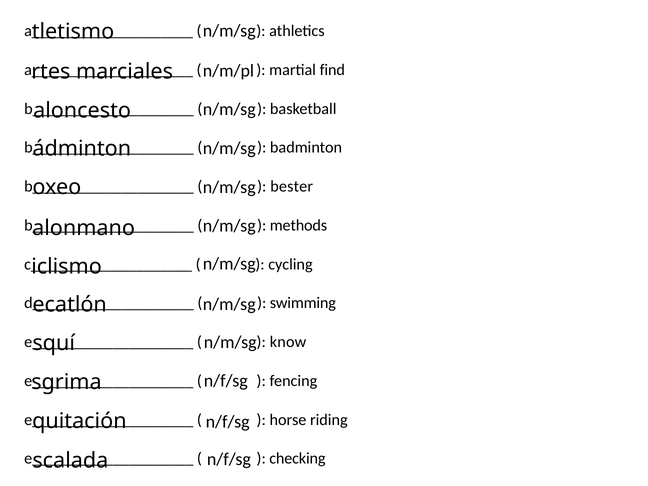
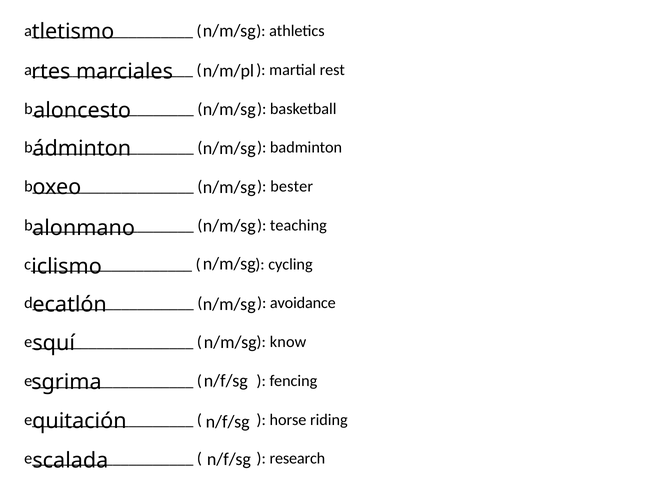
find: find -> rest (332, 70)
methods: methods -> teaching (298, 225)
swimming: swimming -> avoidance (303, 303)
checking: checking -> research (297, 459)
